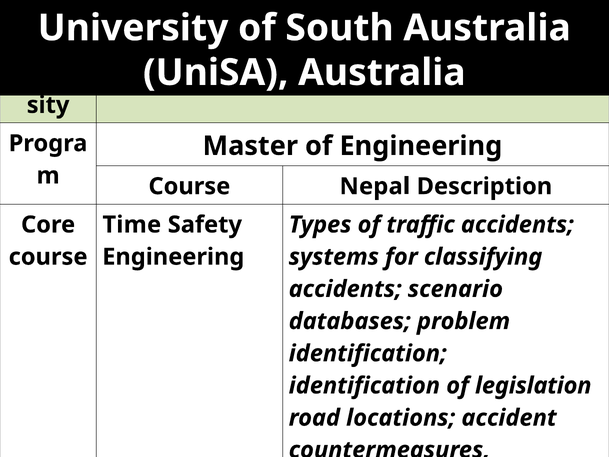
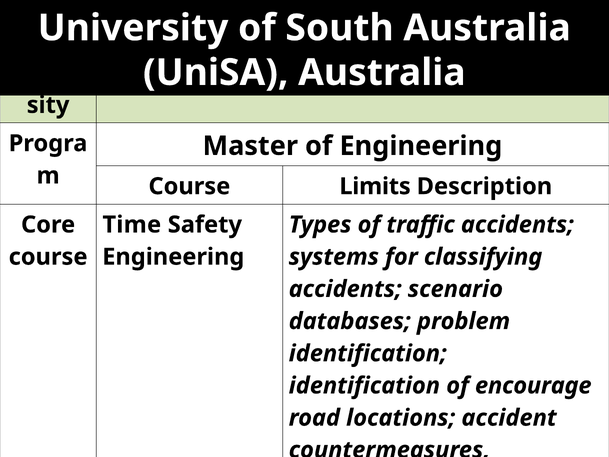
Nepal: Nepal -> Limits (375, 186)
legislation: legislation -> encourage (533, 385)
